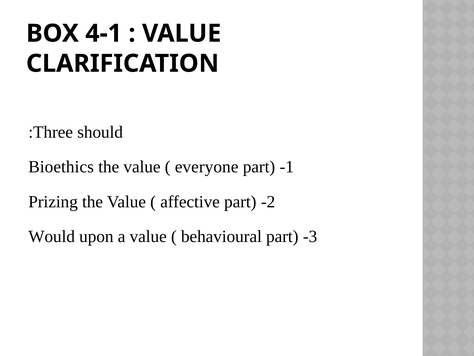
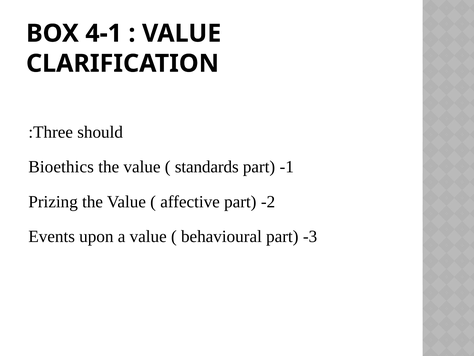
everyone: everyone -> standards (207, 167)
Would: Would -> Events (52, 236)
